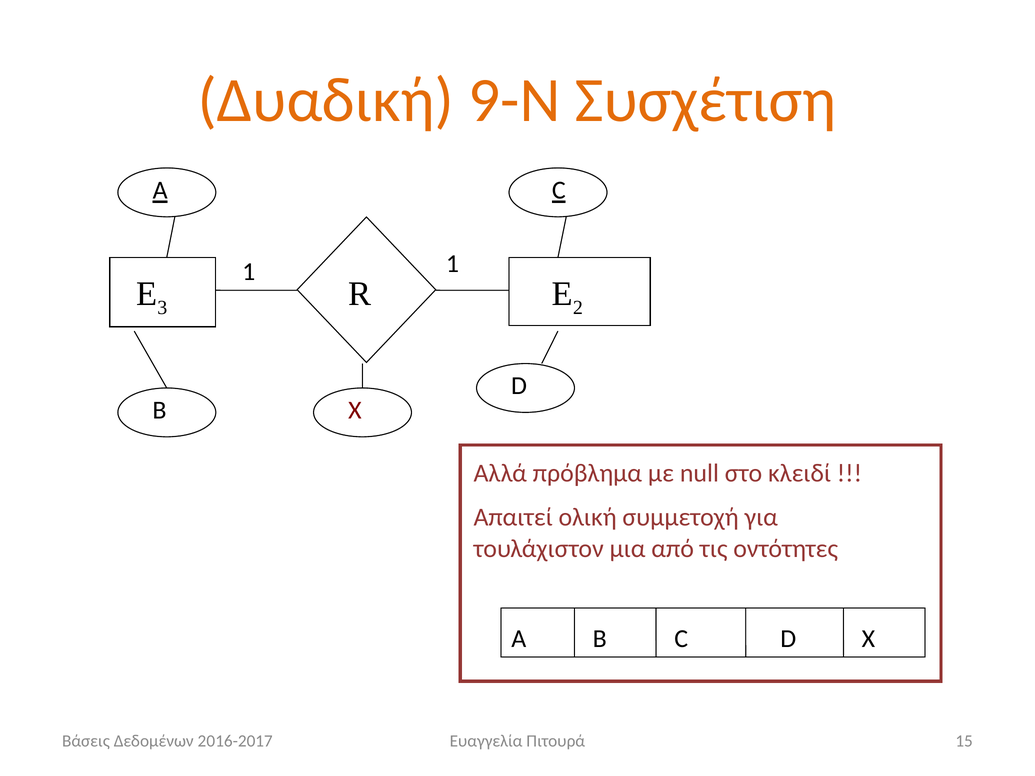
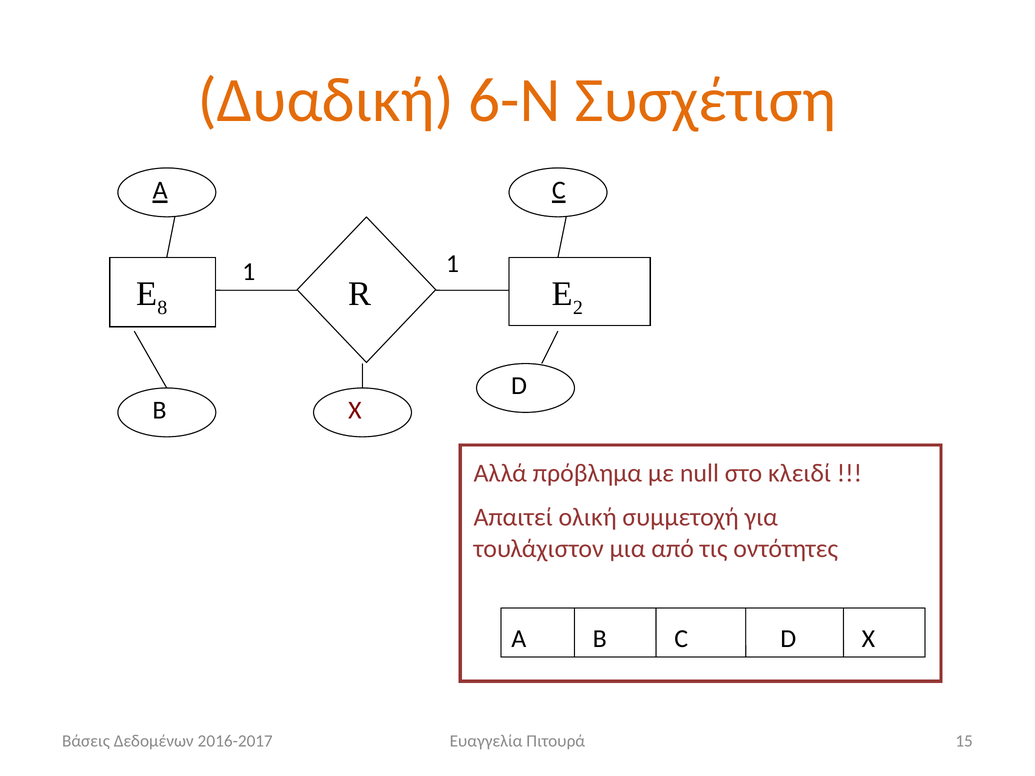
9-Ν: 9-Ν -> 6-Ν (514, 100)
3: 3 -> 8 (162, 308)
